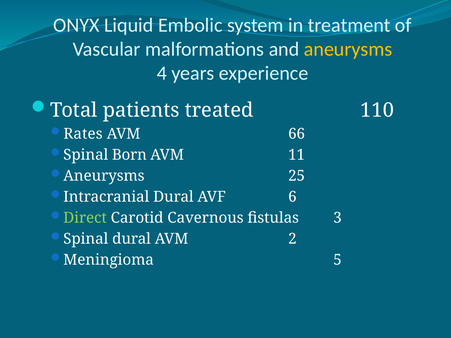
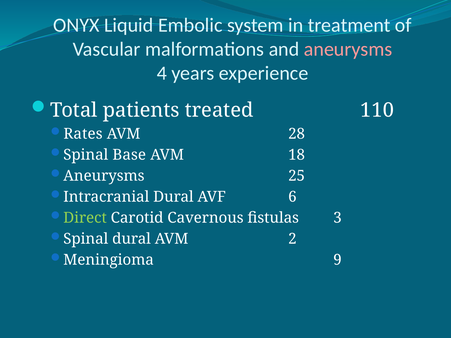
aneurysms colour: yellow -> pink (348, 49)
66: 66 -> 28 (297, 134)
Born: Born -> Base (129, 155)
11: 11 -> 18 (297, 155)
5: 5 -> 9 (337, 260)
